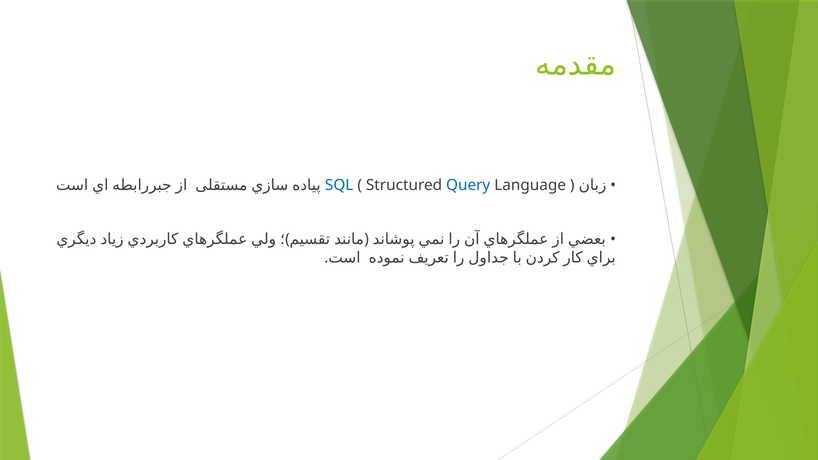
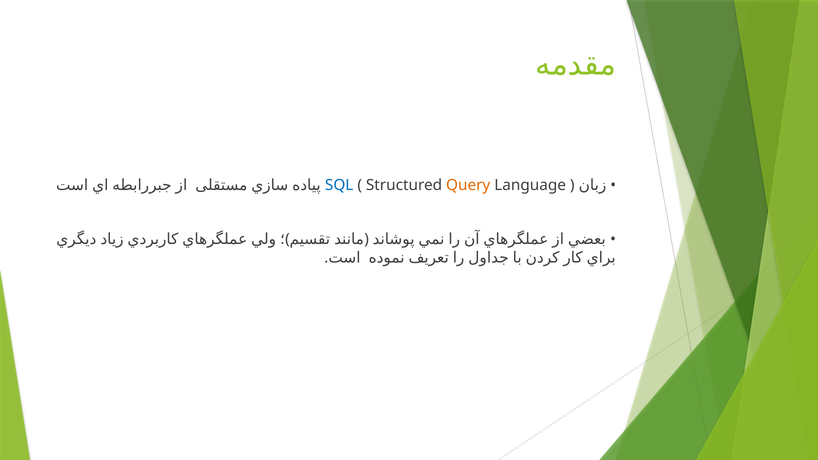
Query colour: blue -> orange (468, 185)
